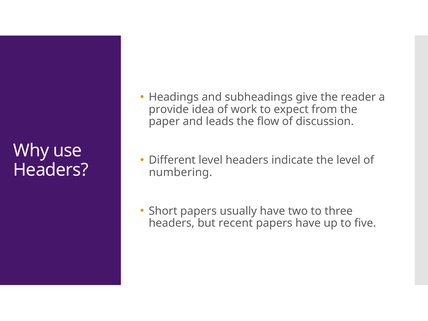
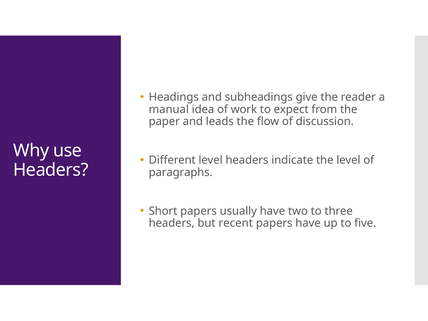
provide: provide -> manual (169, 109)
numbering: numbering -> paragraphs (181, 172)
